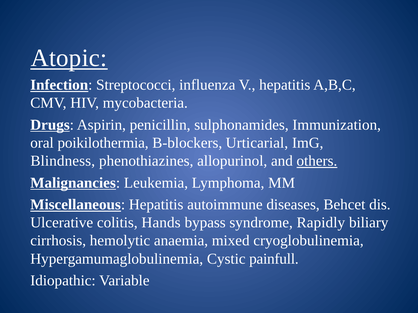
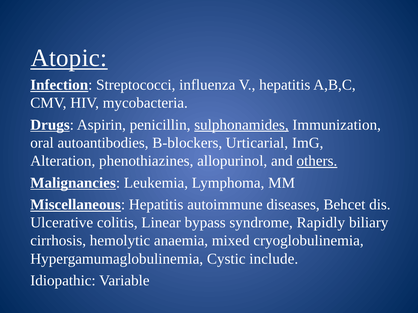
sulphonamides underline: none -> present (241, 125)
poikilothermia: poikilothermia -> autoantibodies (103, 143)
Blindness: Blindness -> Alteration (63, 161)
Hands: Hands -> Linear (161, 223)
painfull: painfull -> include (274, 259)
